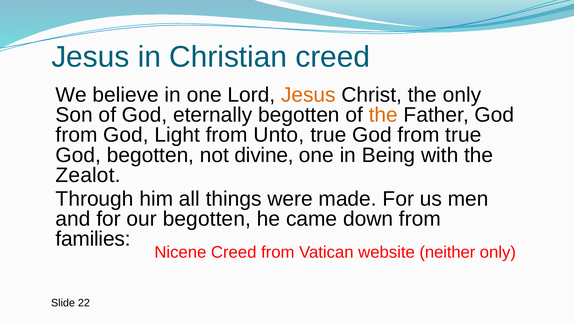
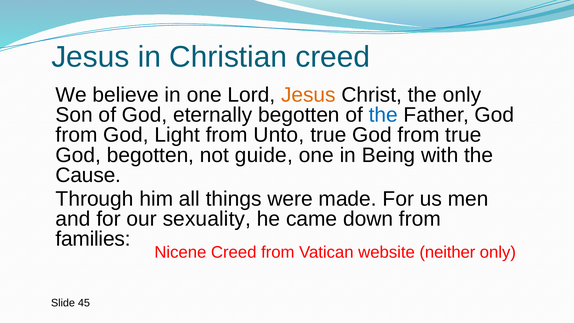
the colour: orange -> blue (383, 115)
divine: divine -> guide (264, 155)
Zealot: Zealot -> Cause (88, 175)
our begotten: begotten -> sexuality (207, 219)
22: 22 -> 45 (84, 303)
